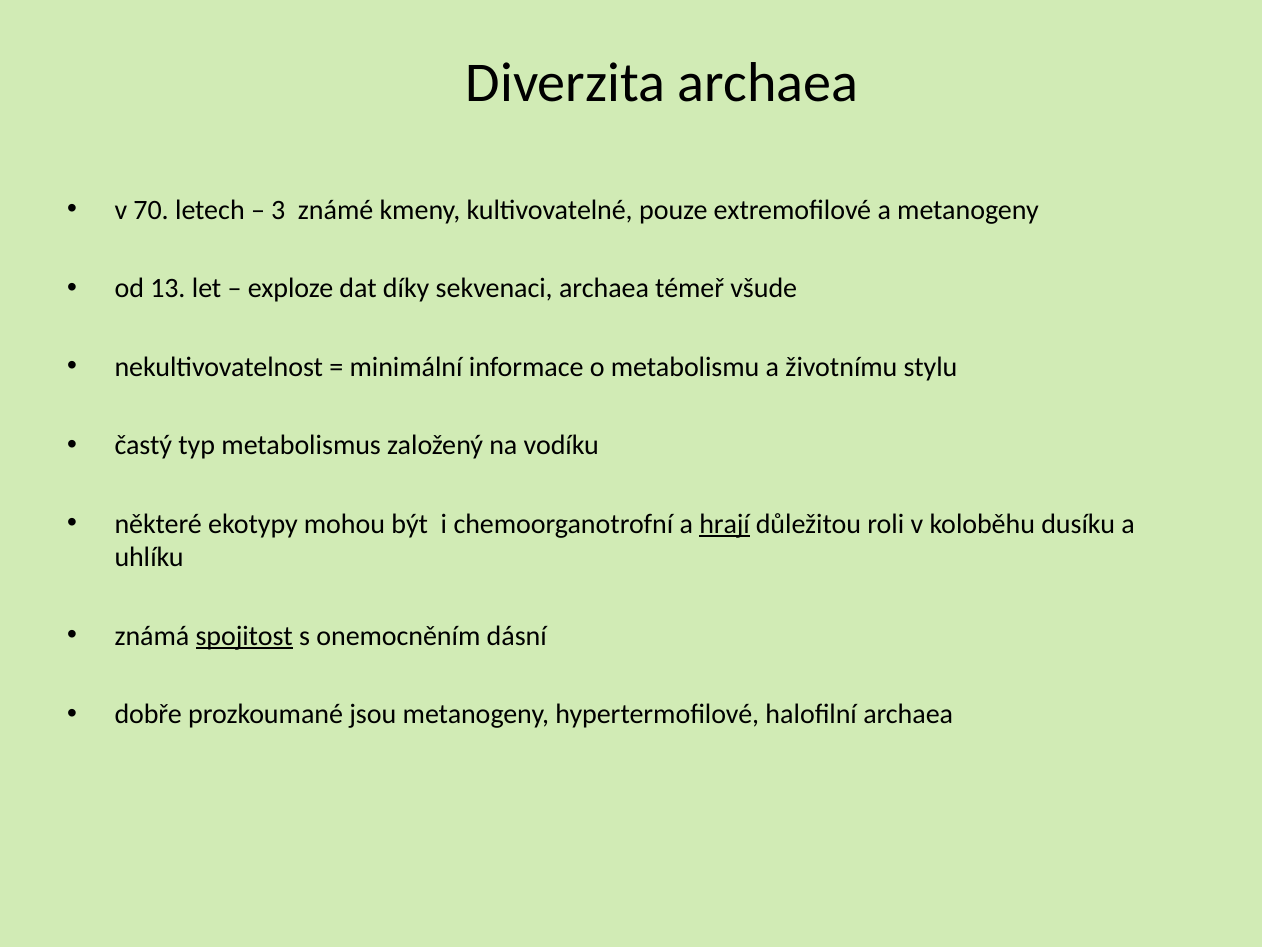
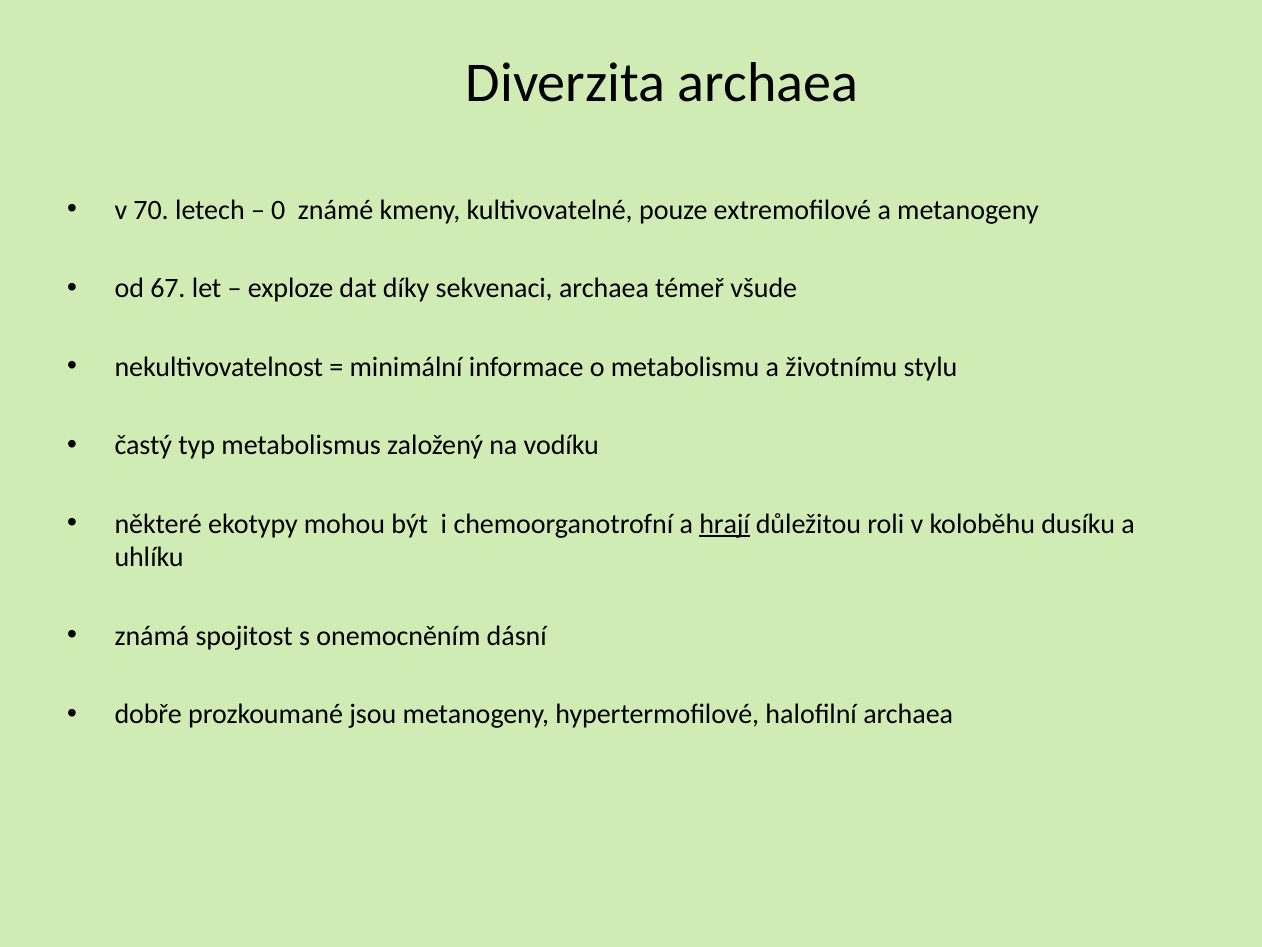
3: 3 -> 0 (278, 210)
13: 13 -> 67 (168, 288)
spojitost underline: present -> none (244, 636)
